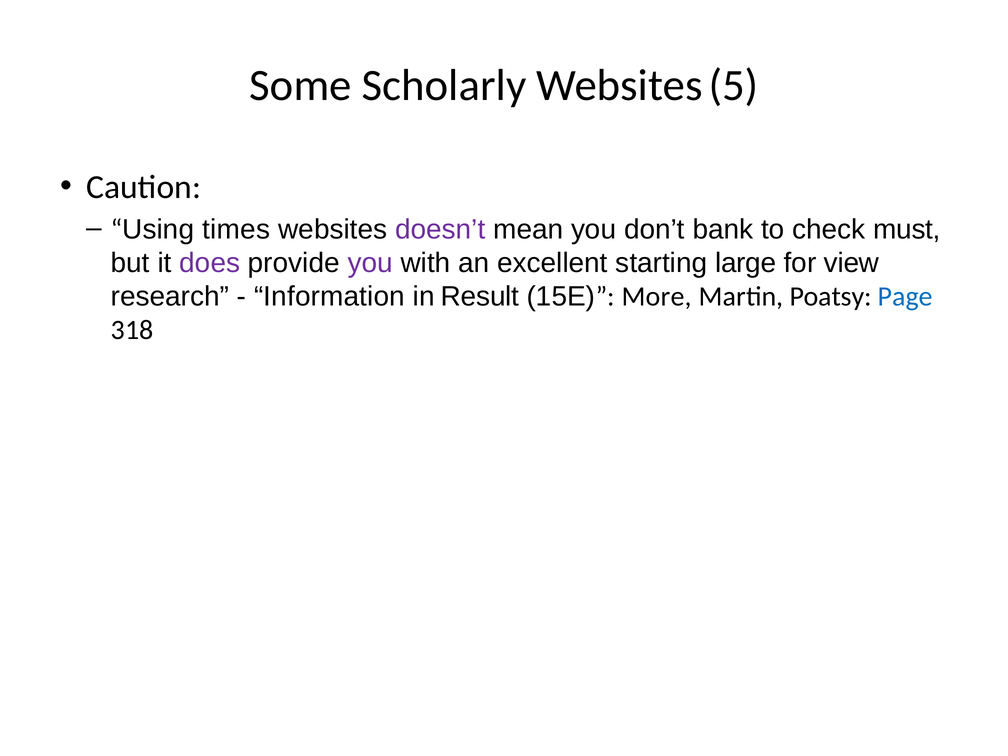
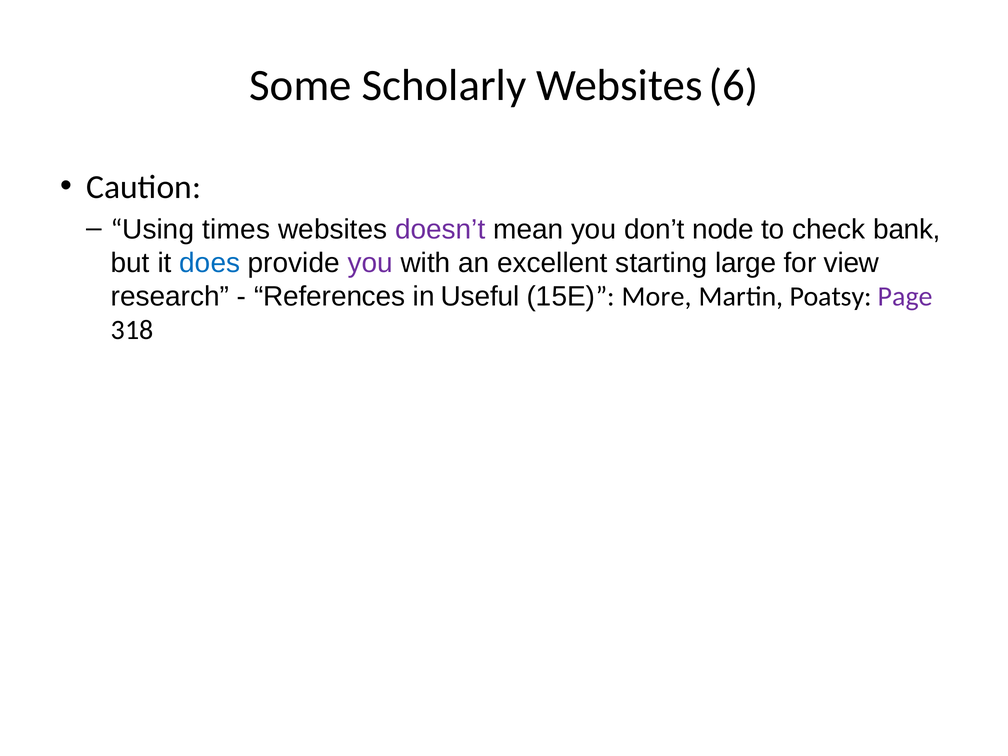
5: 5 -> 6 (734, 85)
bank: bank -> node (723, 229)
must: must -> bank (907, 229)
does colour: purple -> blue (210, 263)
Information: Information -> References (330, 297)
Result: Result -> Useful (480, 297)
Page colour: blue -> purple (905, 297)
